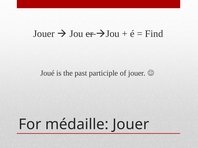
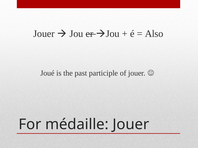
Find: Find -> Also (154, 34)
